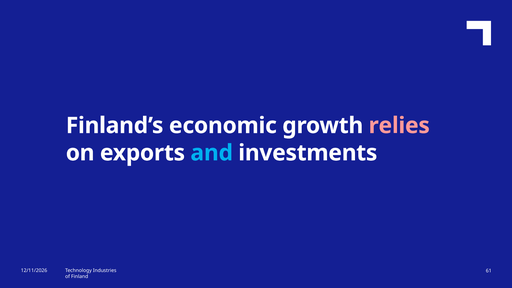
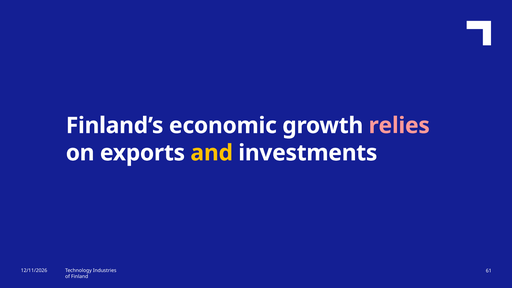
and colour: light blue -> yellow (212, 153)
